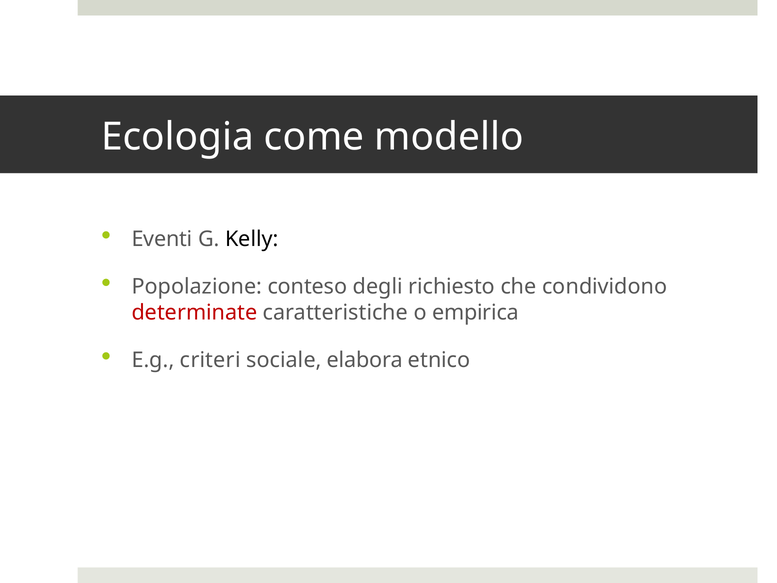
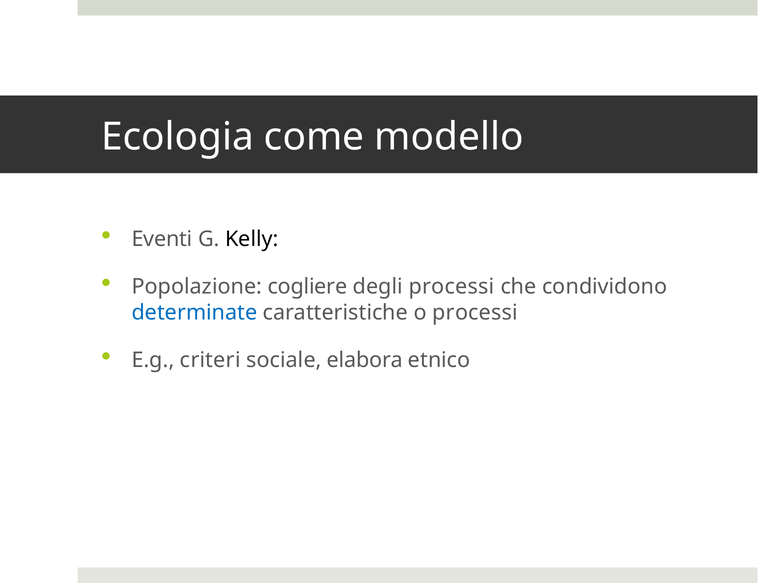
conteso: conteso -> cogliere (307, 286)
degli richiesto: richiesto -> processi (452, 286)
determinate colour: red -> blue (194, 312)
o empirica: empirica -> processi (475, 312)
